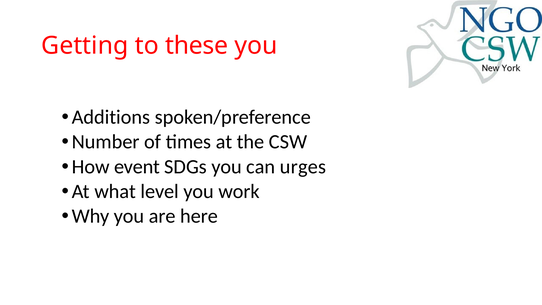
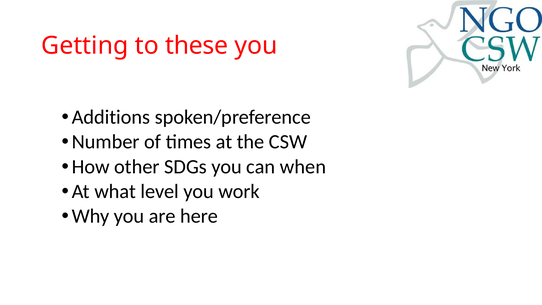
event: event -> other (137, 167)
urges: urges -> when (303, 167)
